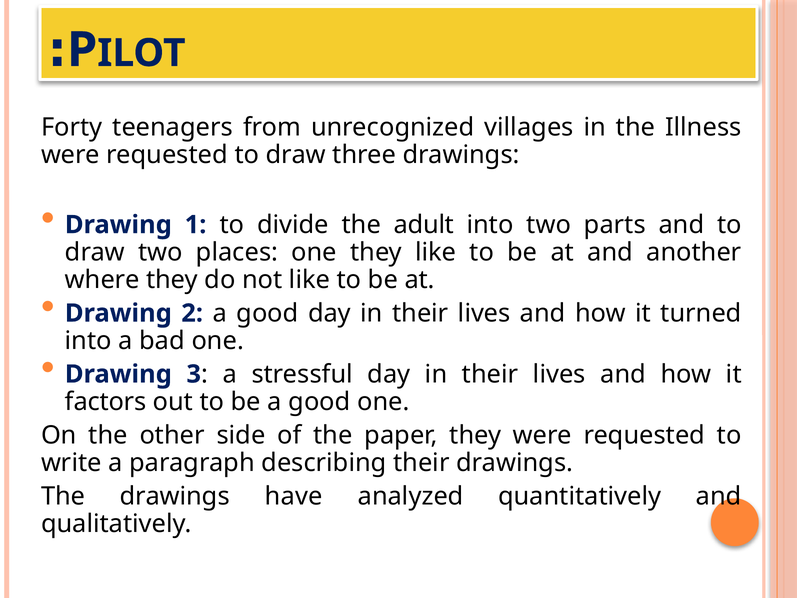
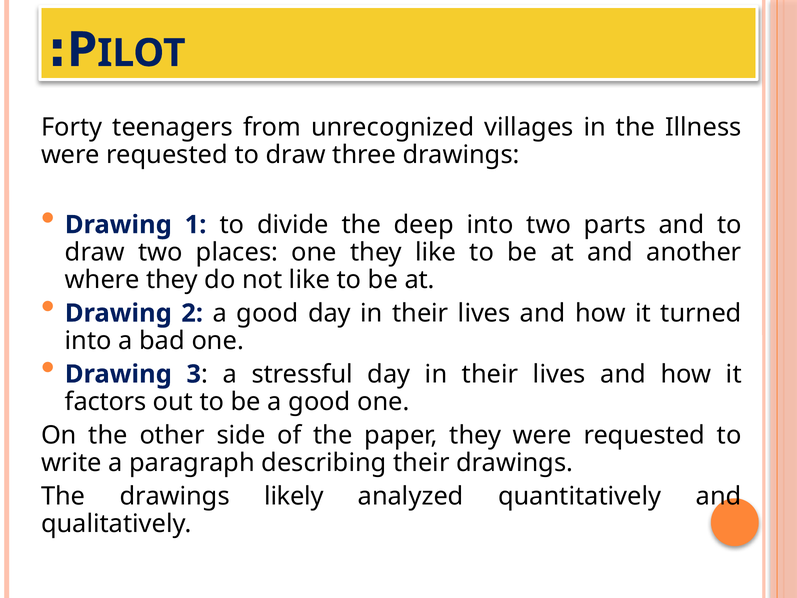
adult: adult -> deep (424, 225)
have: have -> likely (294, 496)
